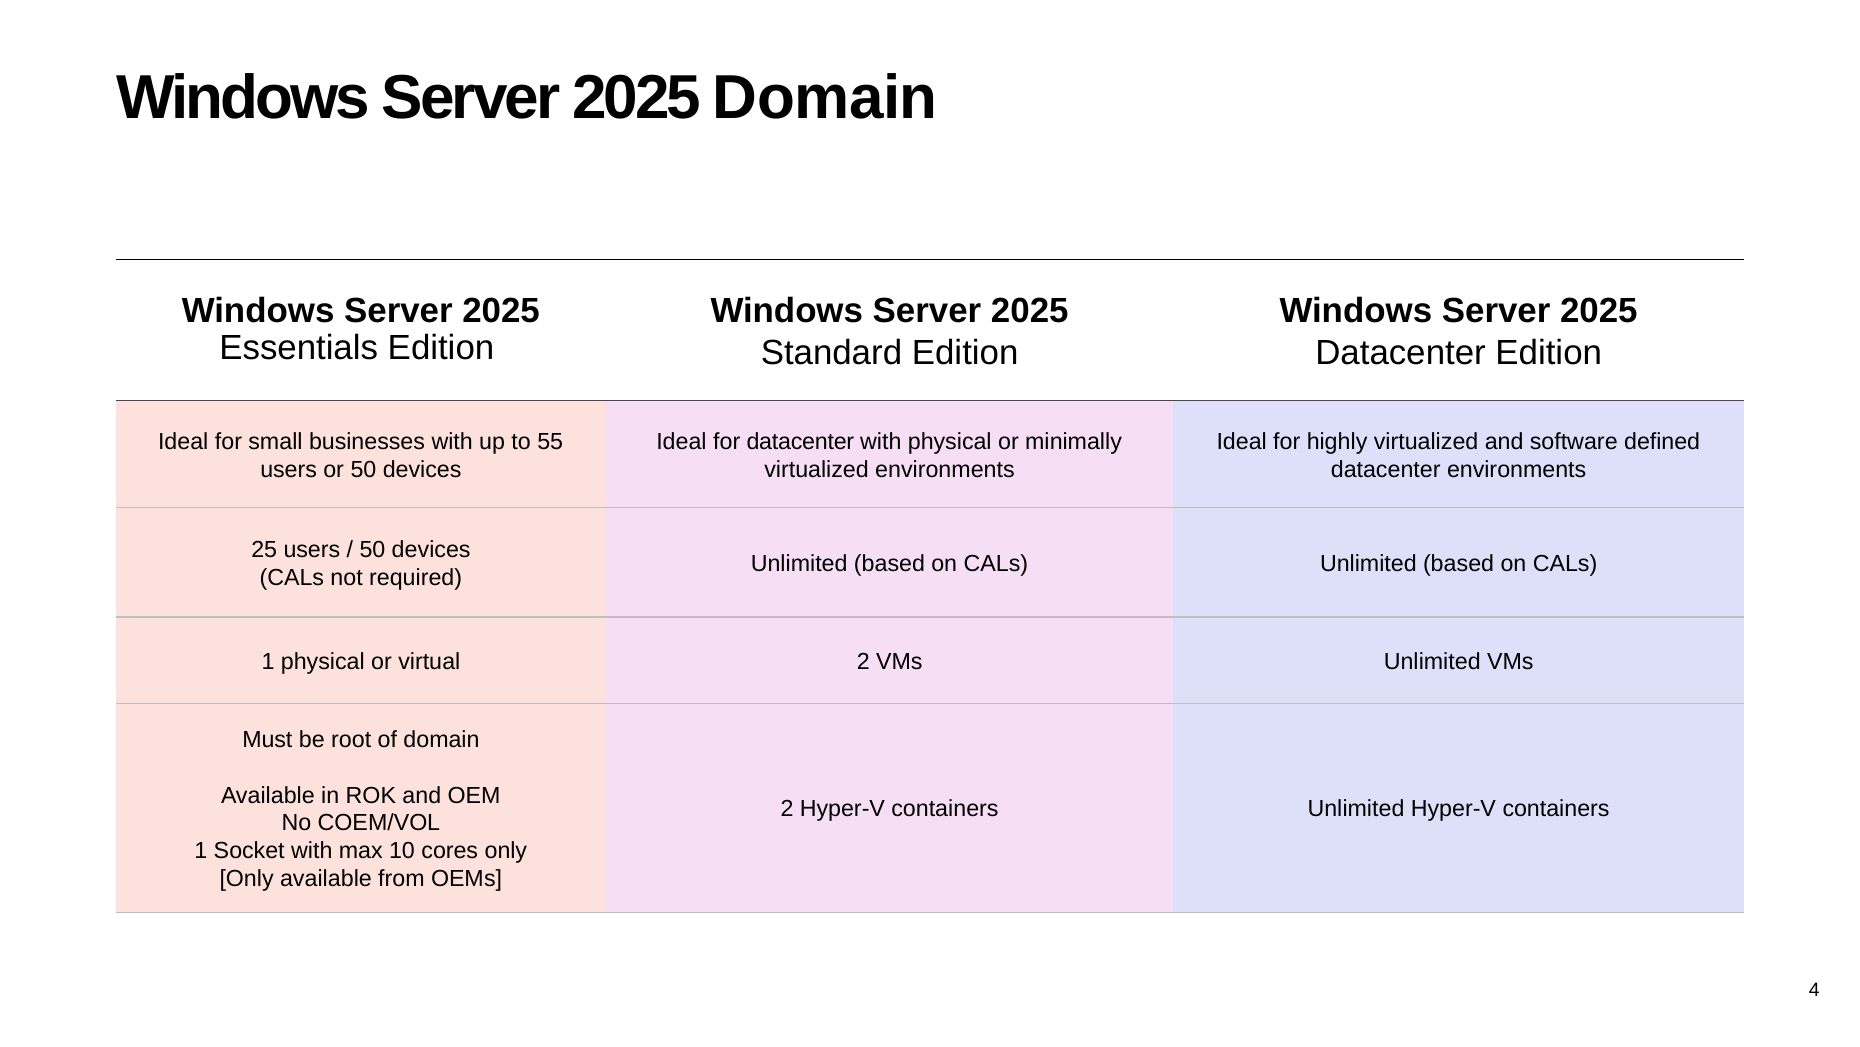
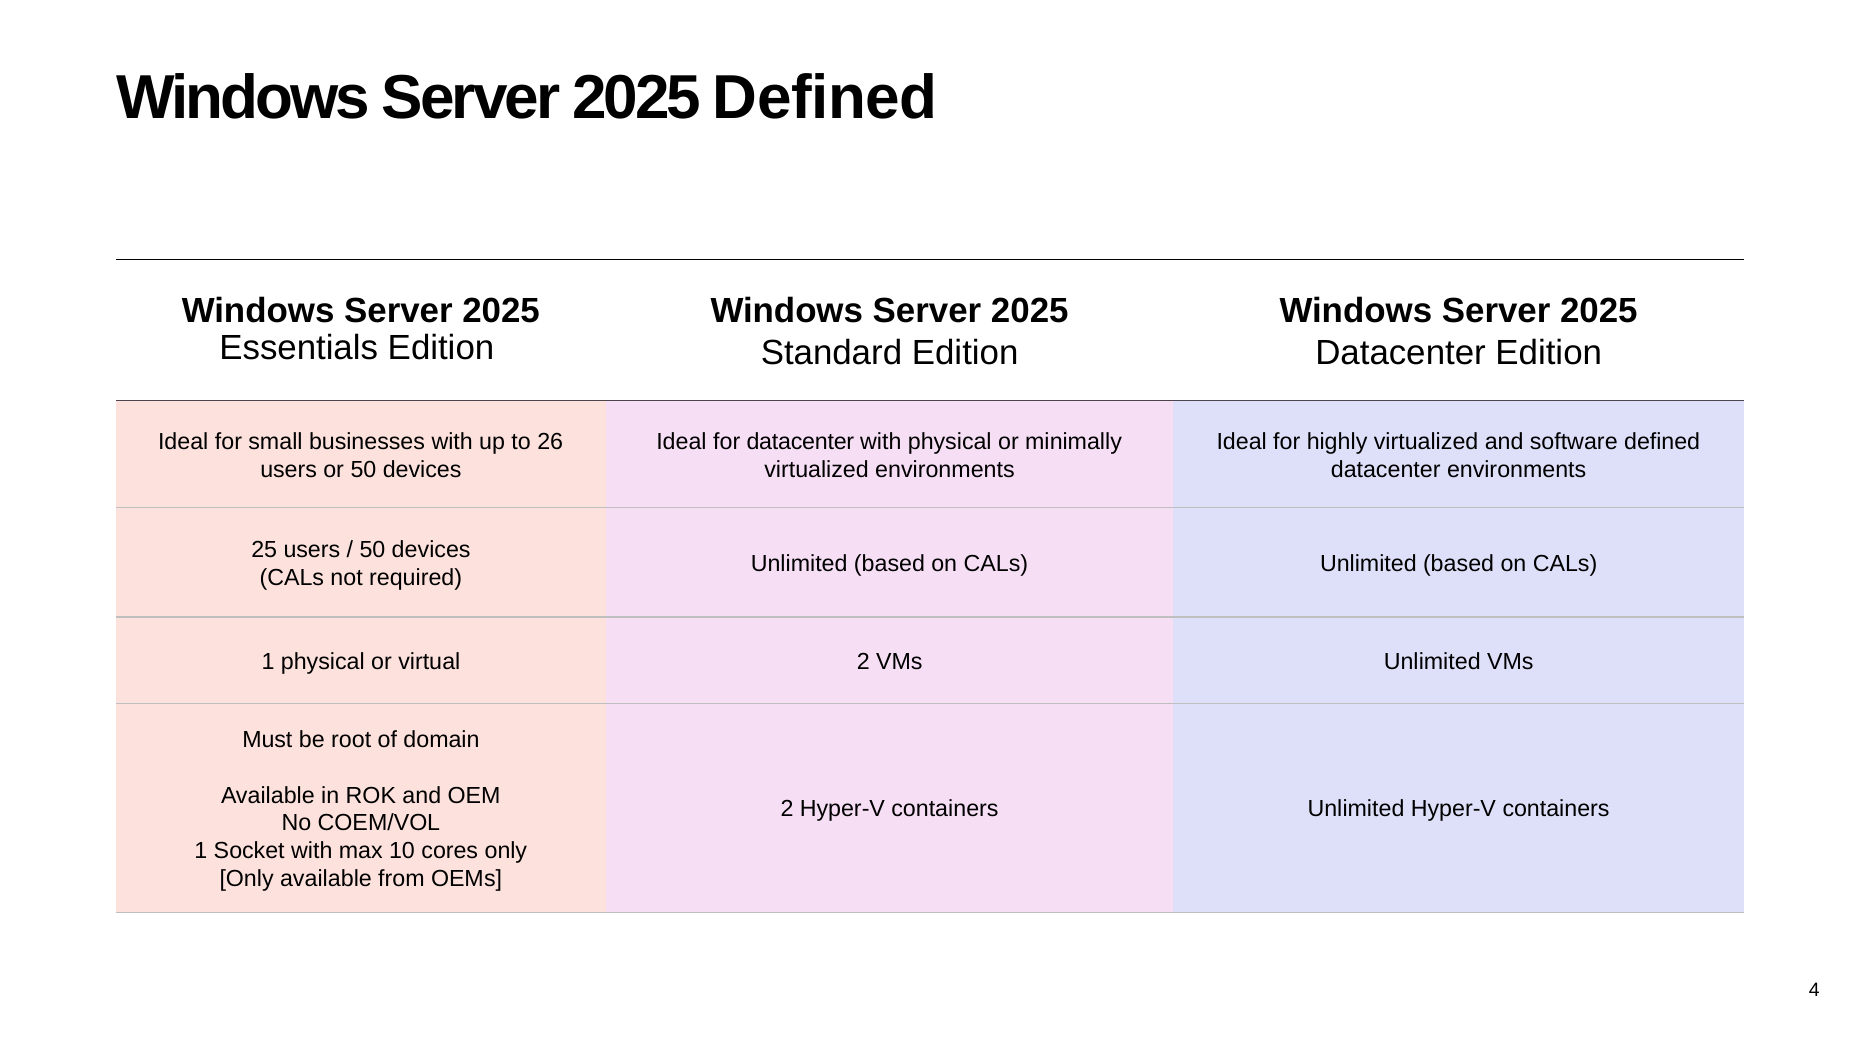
2025 Domain: Domain -> Defined (825, 98)
55: 55 -> 26 (550, 441)
